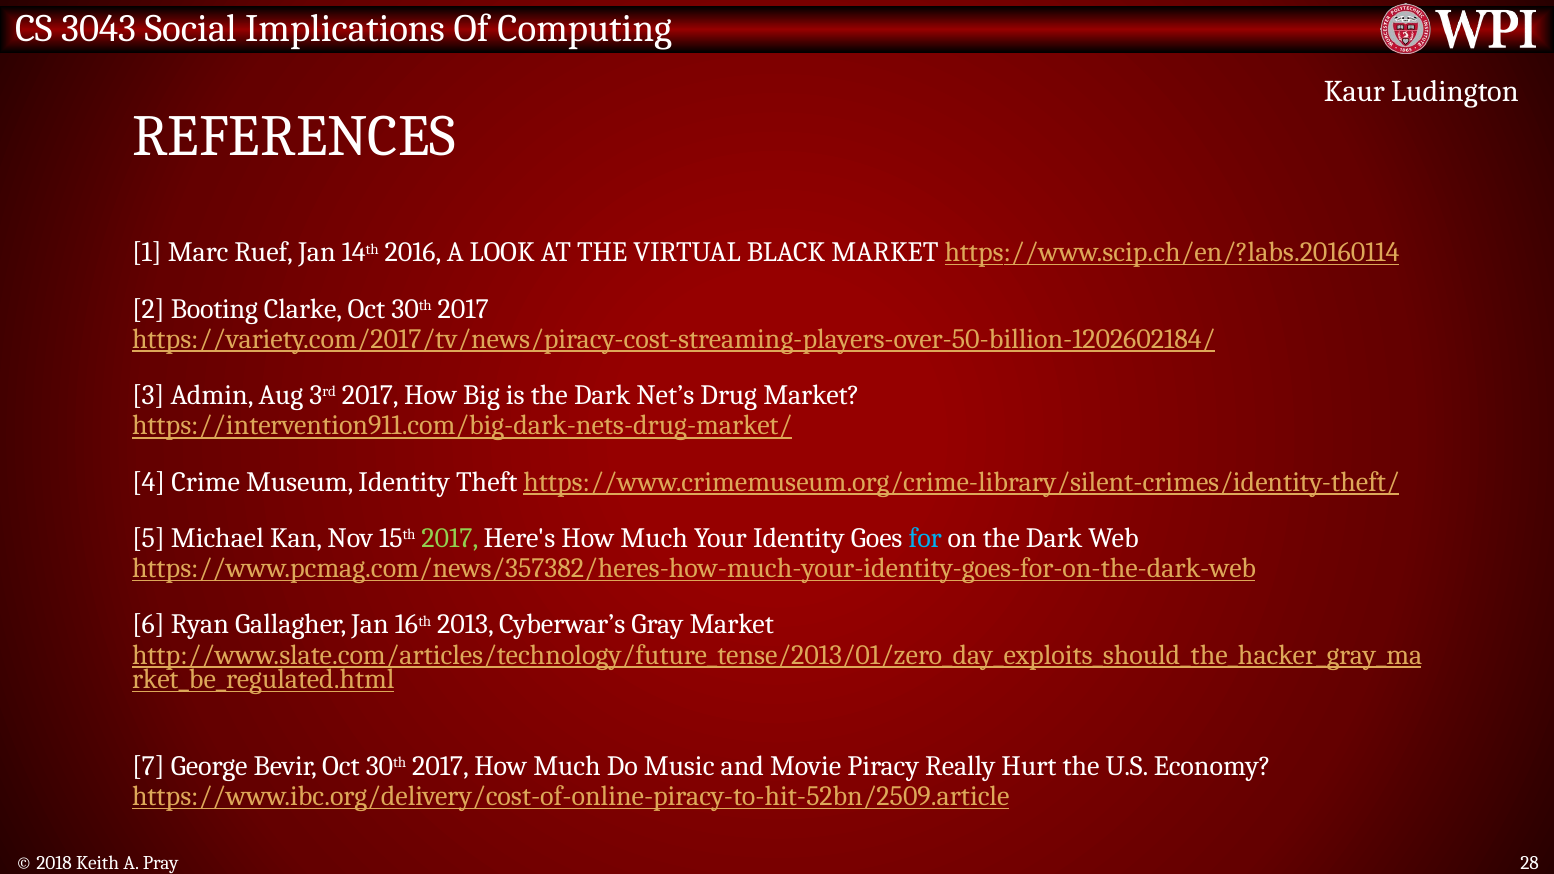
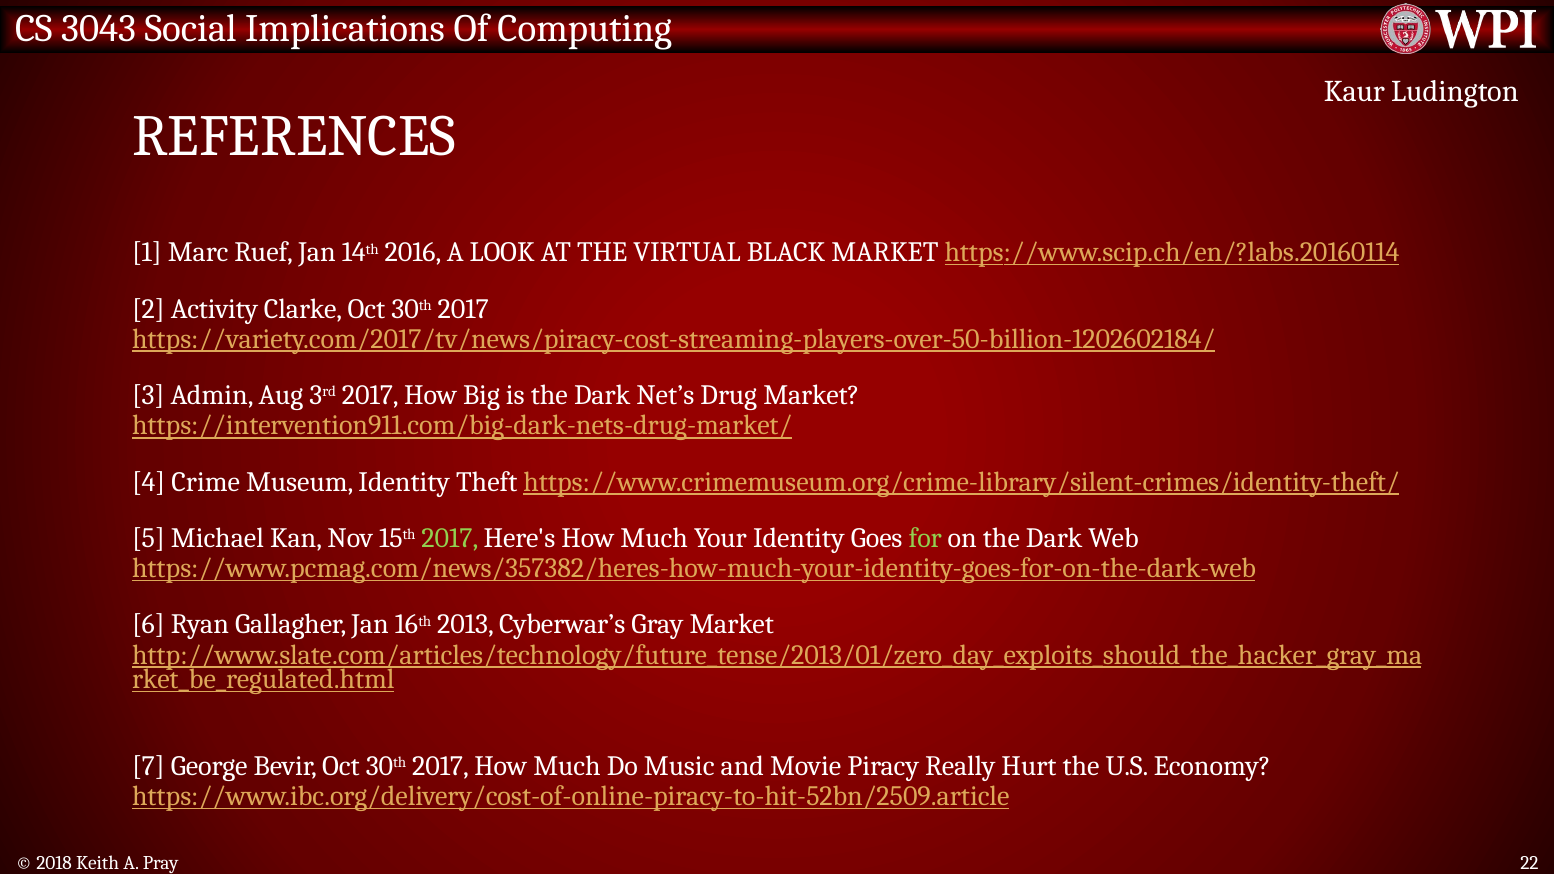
Booting: Booting -> Activity (214, 309)
for colour: light blue -> light green (925, 538)
28: 28 -> 22 (1529, 863)
